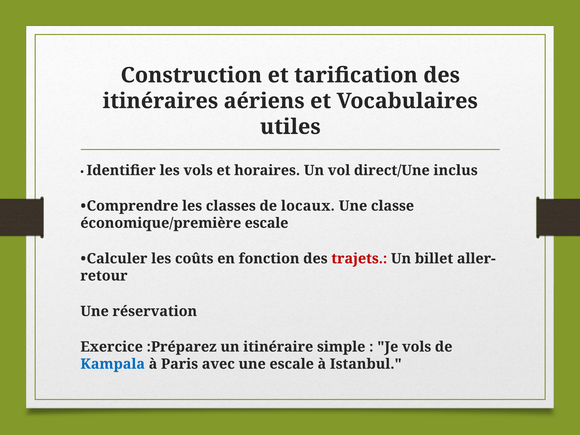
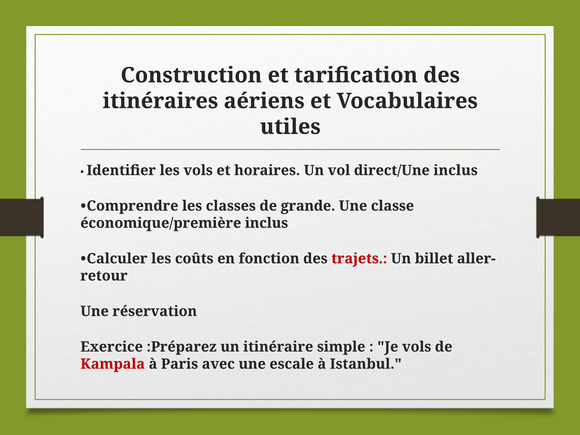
locaux: locaux -> grande (308, 206)
économique/première escale: escale -> inclus (267, 223)
Kampala colour: blue -> red (113, 364)
